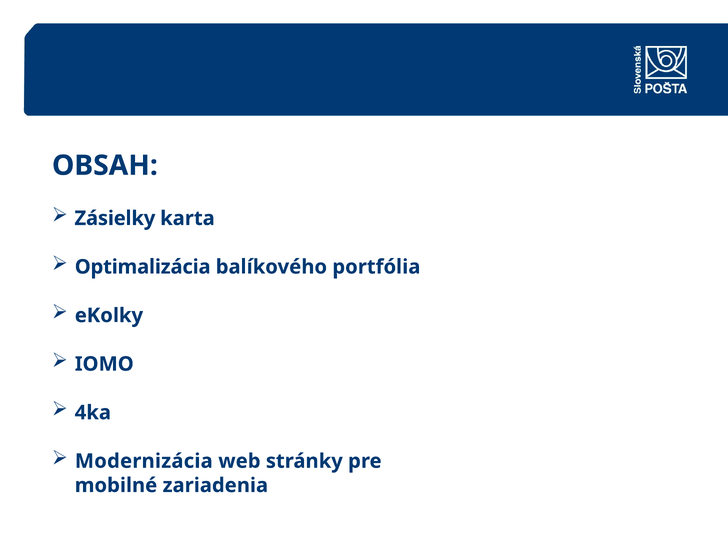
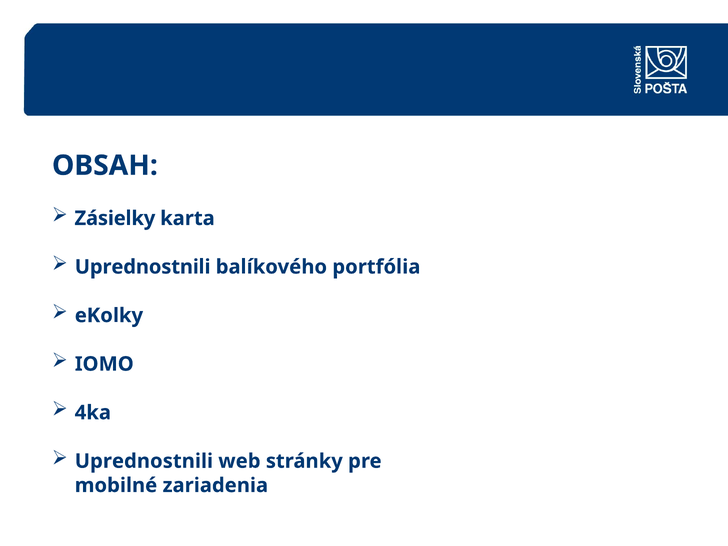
Optimalizácia: Optimalizácia -> Uprednostnili (143, 267)
Modernizácia: Modernizácia -> Uprednostnili (144, 461)
